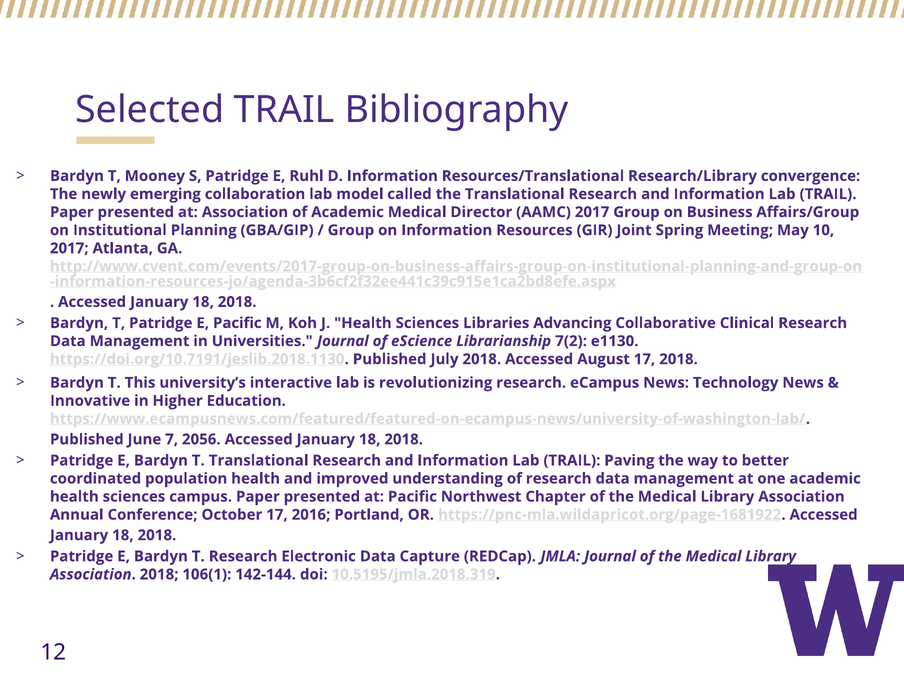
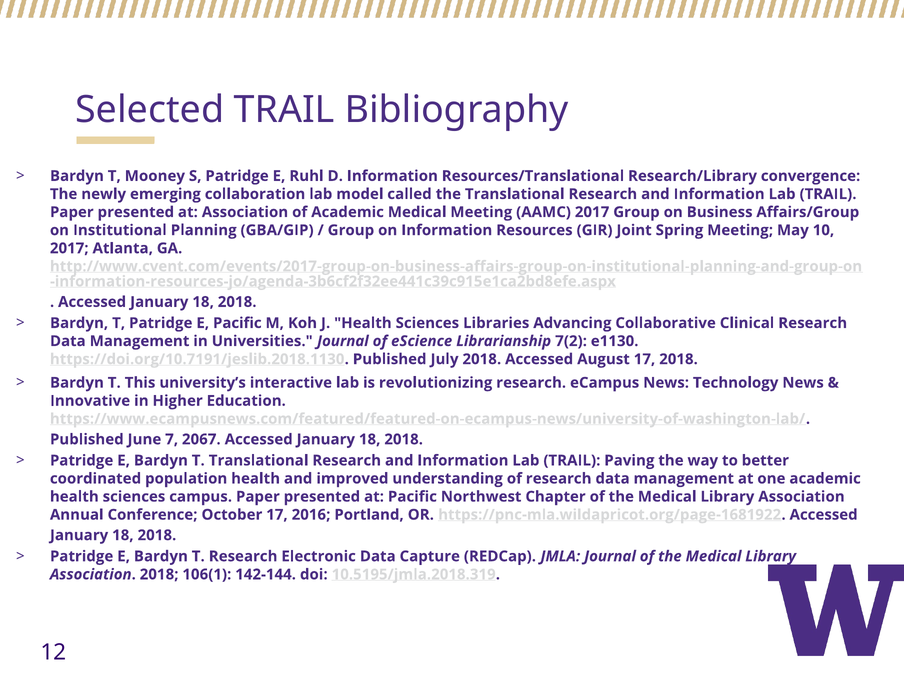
Medical Director: Director -> Meeting (481, 212)
2056: 2056 -> 2067 (201, 439)
